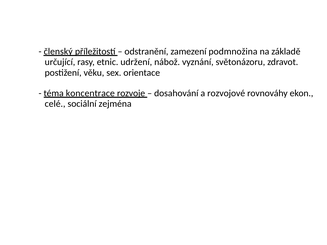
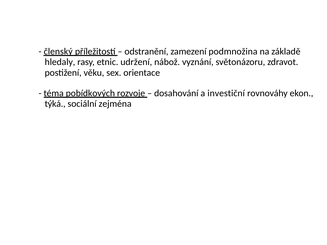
určující: určující -> hledaly (60, 62)
koncentrace: koncentrace -> pobídkových (90, 93)
rozvojové: rozvojové -> investiční (226, 93)
celé: celé -> týká (55, 104)
